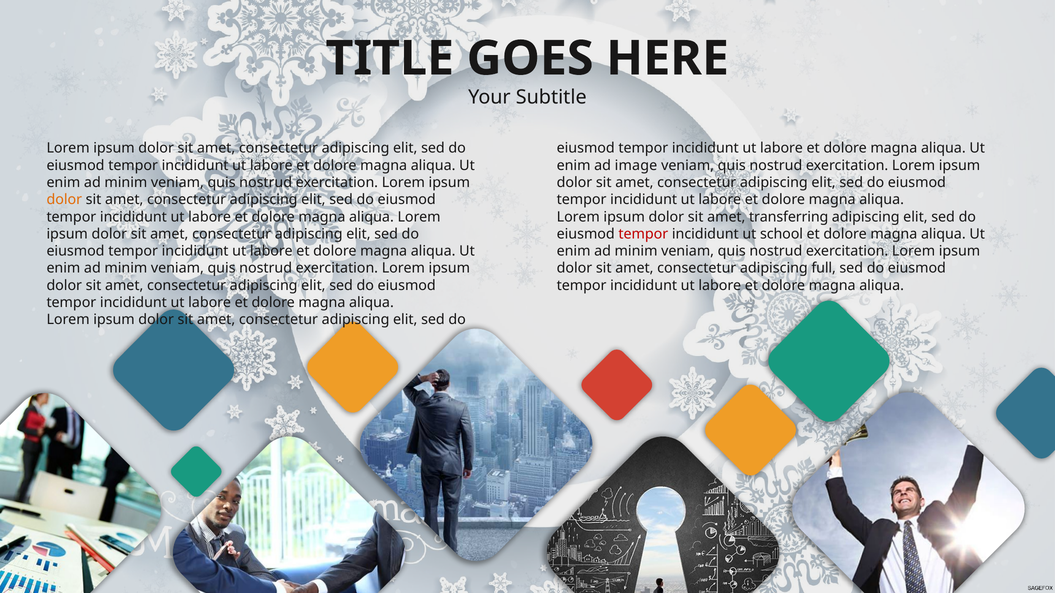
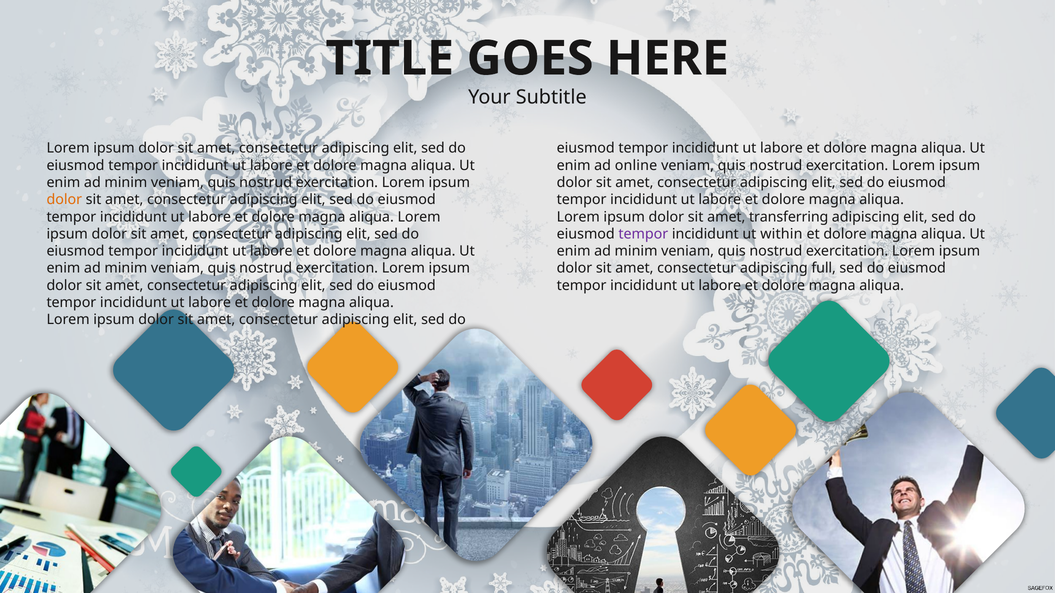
image: image -> online (636, 165)
tempor colour: red -> purple (643, 234)
school: school -> within (781, 234)
